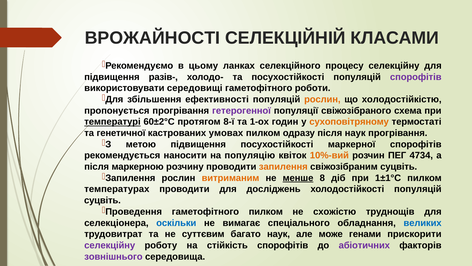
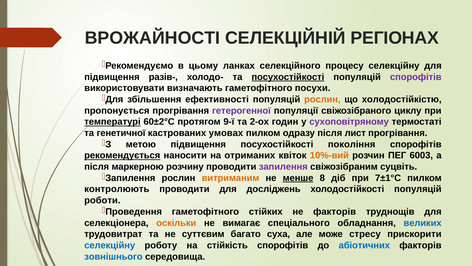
КЛАСАМИ: КЛАСАМИ -> РЕГІОНАХ (395, 38)
посухостійкості underline: none -> present (288, 77)
середовищі: середовищі -> визначають (195, 88)
роботи: роботи -> посухи (313, 88)
схема: схема -> циклу (408, 110)
8-ї: 8-ї -> 9-ї (229, 122)
1-ох: 1-ох -> 2-ох (259, 122)
сухоповітряному colour: orange -> purple (349, 122)
після наук: наук -> лист (355, 133)
маркерної: маркерної -> покоління (352, 144)
рекомендується underline: none -> present (122, 155)
популяцію: популяцію -> отриманих (250, 155)
4734: 4734 -> 6003 (421, 155)
запилення colour: orange -> purple (283, 166)
1±1°С: 1±1°С -> 7±1°С (388, 178)
температурах: температурах -> контролюють (117, 189)
суцвіть: суцвіть -> роботи (102, 200)
гаметофітного пилком: пилком -> стійких (266, 211)
не схожістю: схожістю -> факторів (335, 211)
оскільки colour: blue -> orange (176, 223)
багато наук: наук -> суха (279, 234)
генами: генами -> стресу (365, 234)
селекційну colour: purple -> blue (110, 245)
абіотичних colour: purple -> blue (364, 245)
зовнішнього colour: purple -> blue (113, 256)
